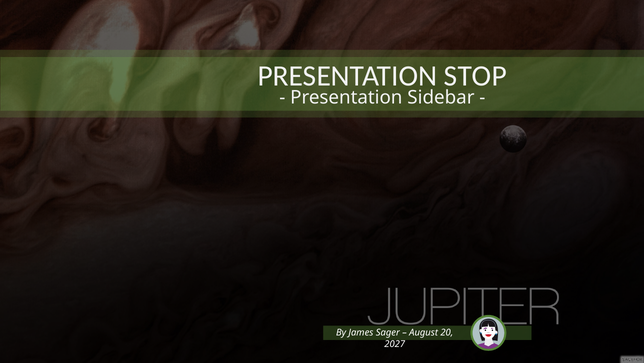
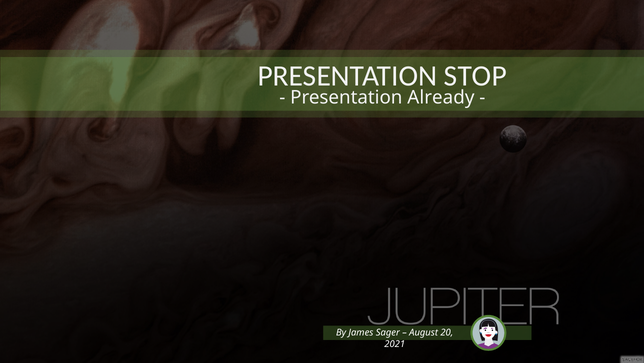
Sidebar: Sidebar -> Already (441, 97)
2027: 2027 -> 2021 (395, 343)
